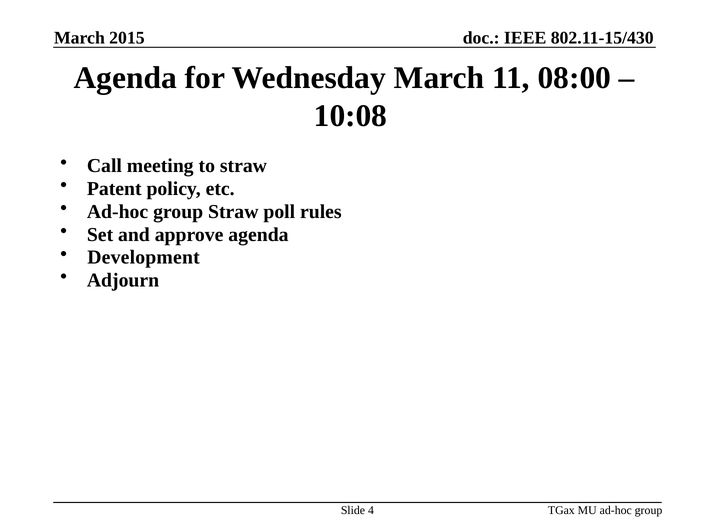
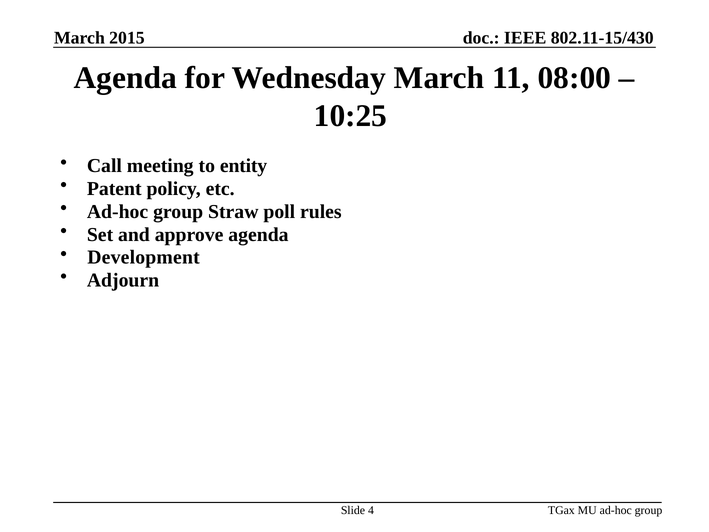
10:08: 10:08 -> 10:25 (351, 116)
to straw: straw -> entity (244, 166)
